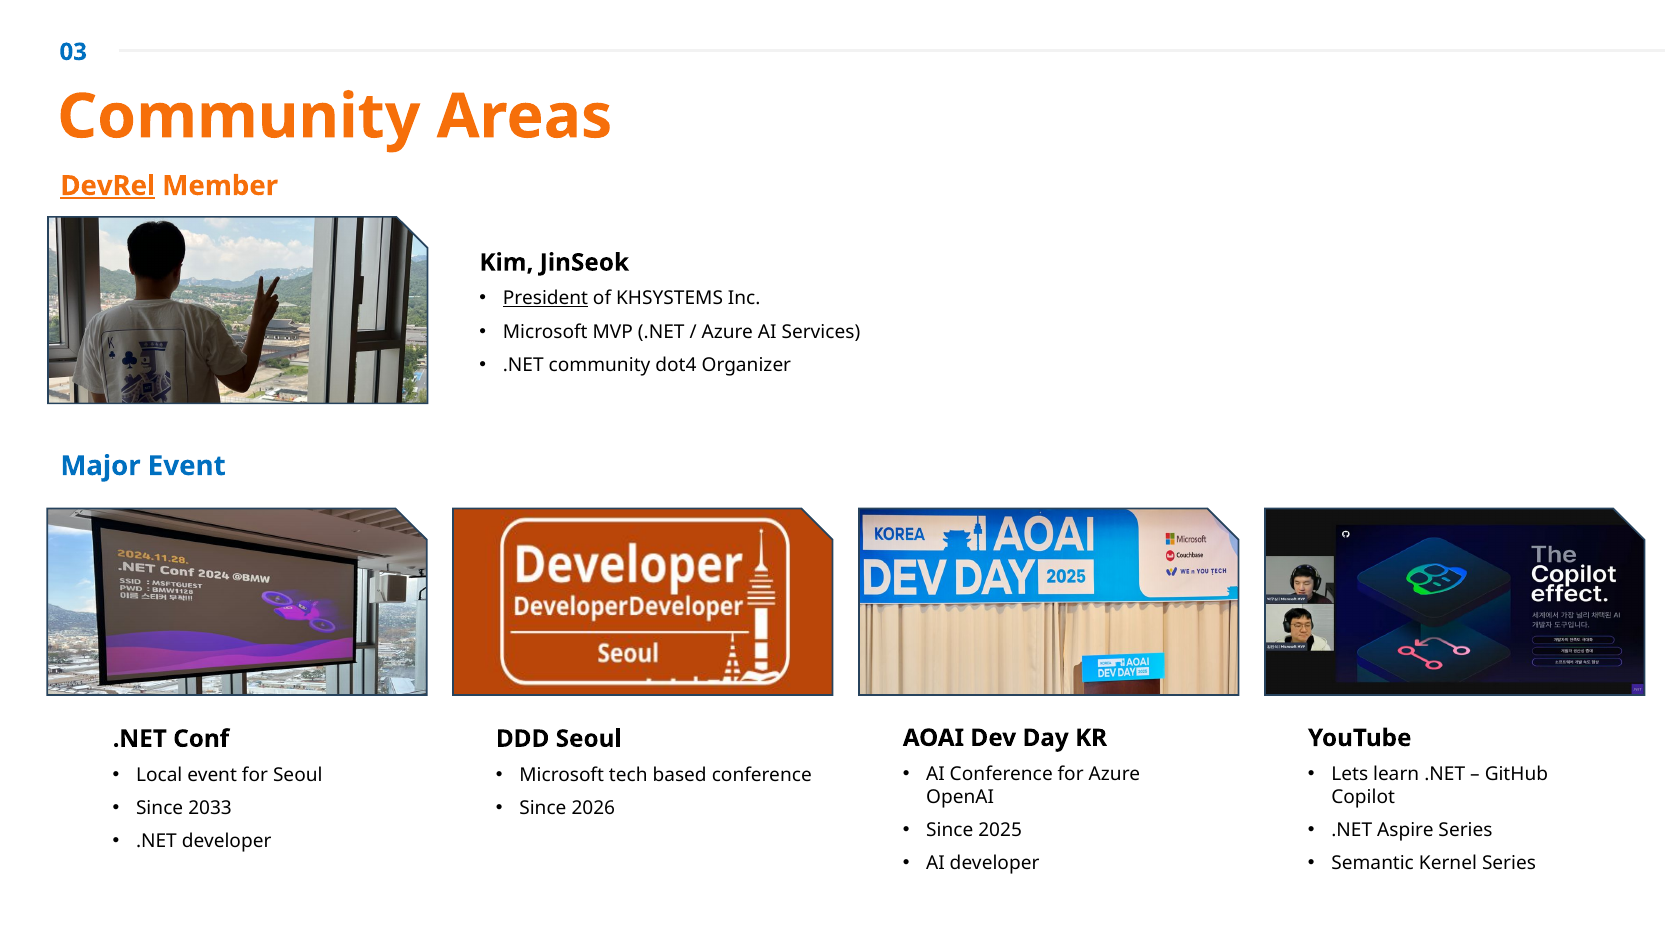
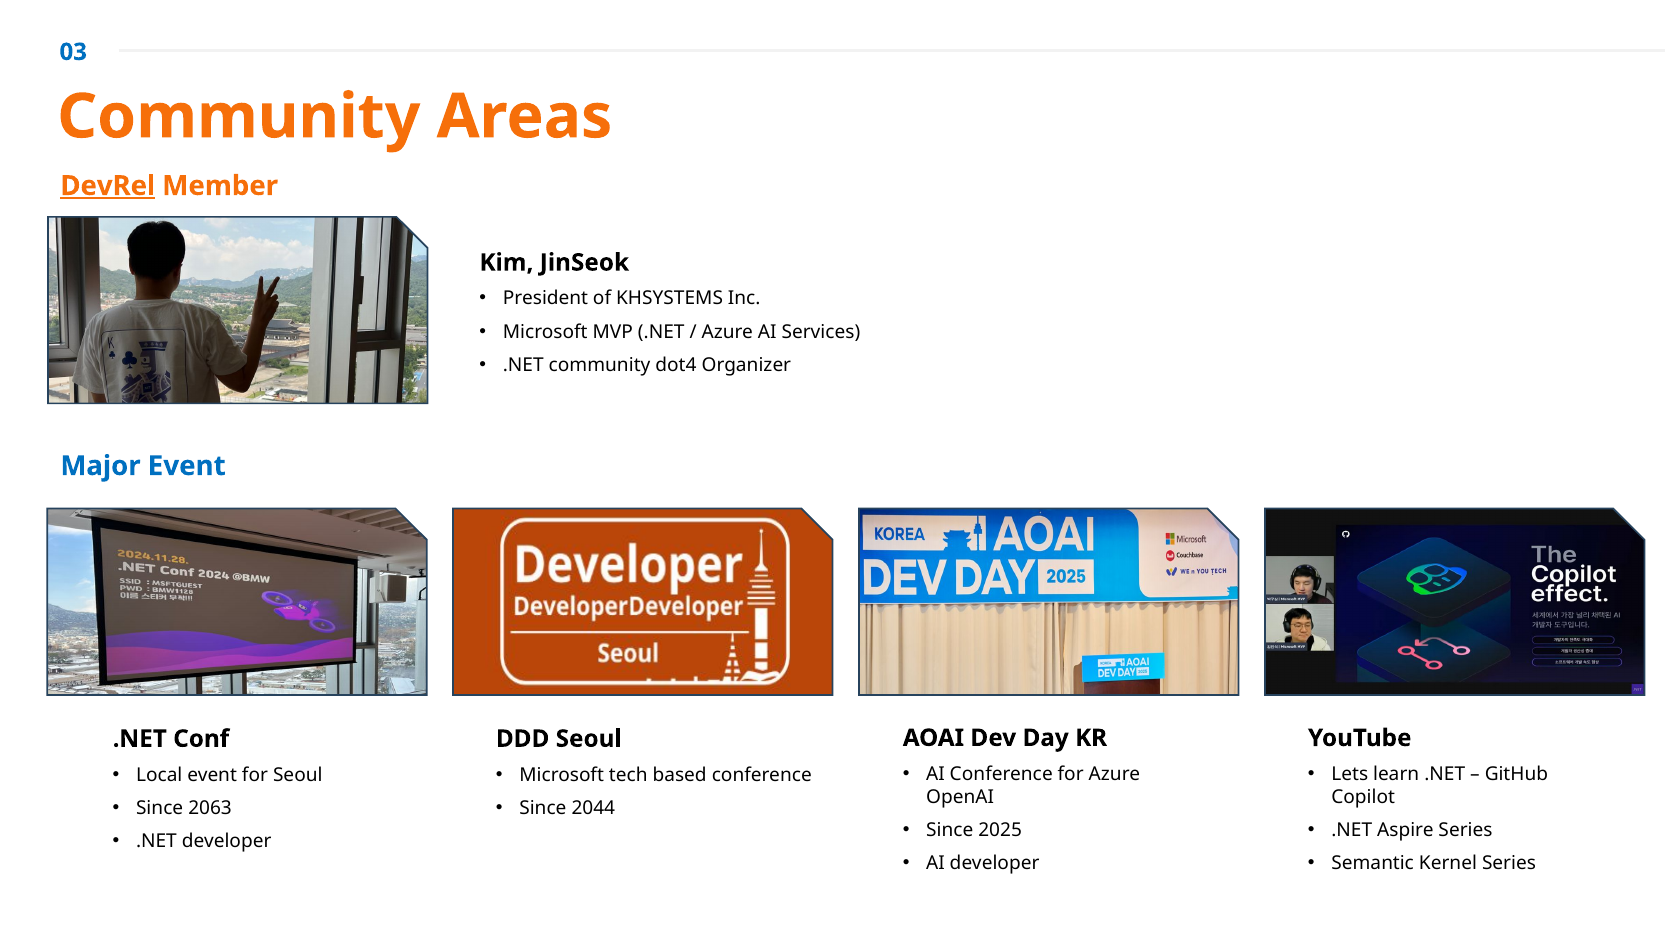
President underline: present -> none (545, 299)
2033: 2033 -> 2063 (210, 809)
2026: 2026 -> 2044 (593, 809)
